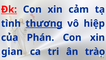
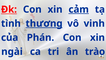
cảm underline: none -> present (79, 9)
hiệp: hiệp -> vinh (94, 23)
gian: gian -> ngài (12, 51)
